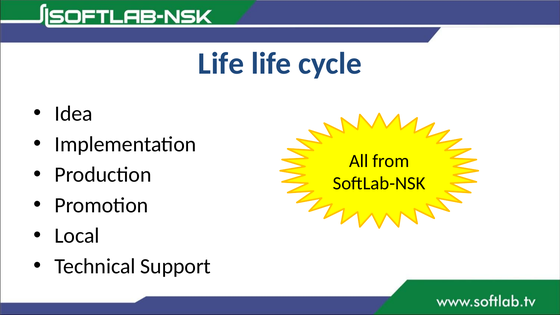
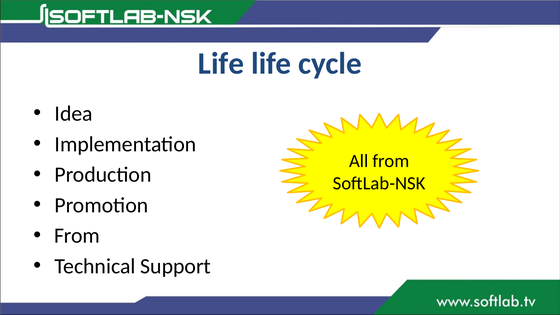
Local: Local -> From (77, 236)
